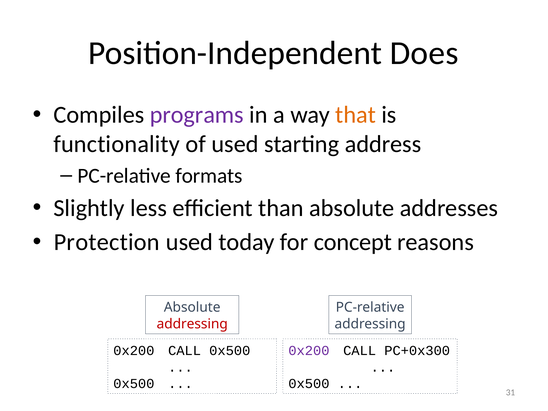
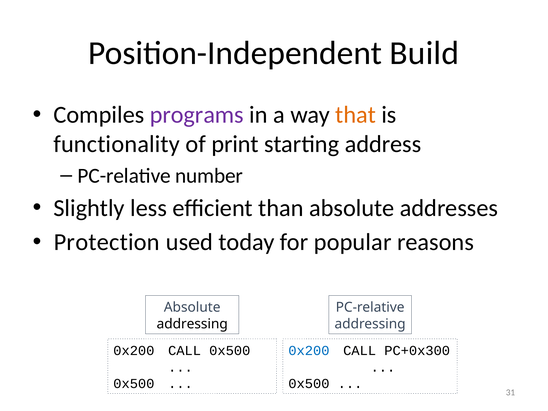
Does: Does -> Build (424, 53)
of used: used -> print (235, 144)
formats: formats -> number (209, 176)
concept: concept -> popular (353, 242)
addressing colour: red -> black (192, 324)
0x200 colour: purple -> blue (309, 351)
